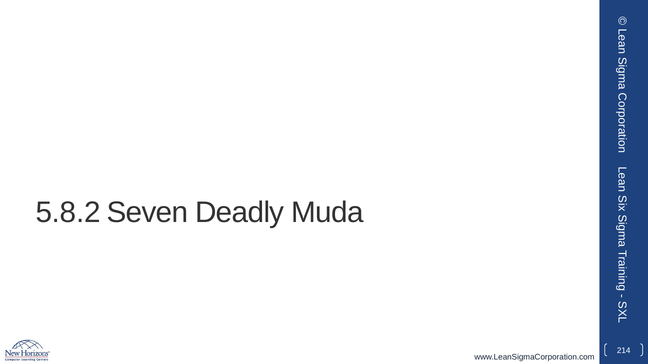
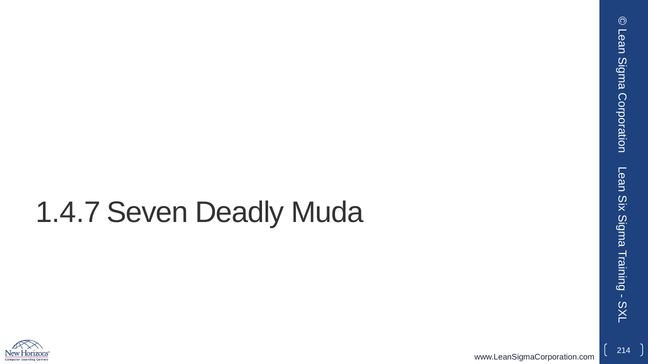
5.8.2: 5.8.2 -> 1.4.7 (68, 213)
